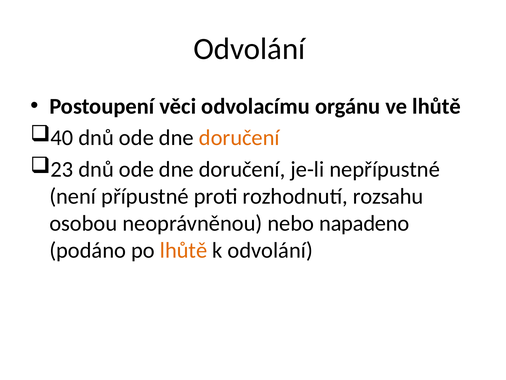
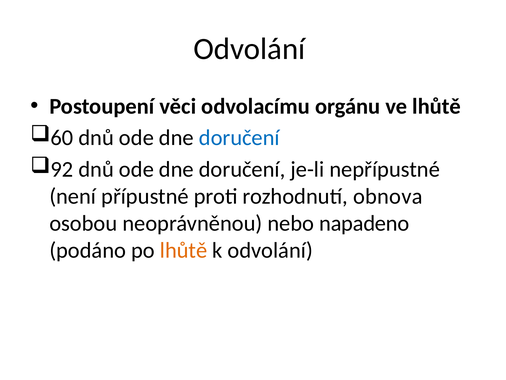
40: 40 -> 60 (62, 138)
doručení colour: orange -> blue (239, 138)
23: 23 -> 92 (62, 169)
rozsahu: rozsahu -> obnova (388, 196)
